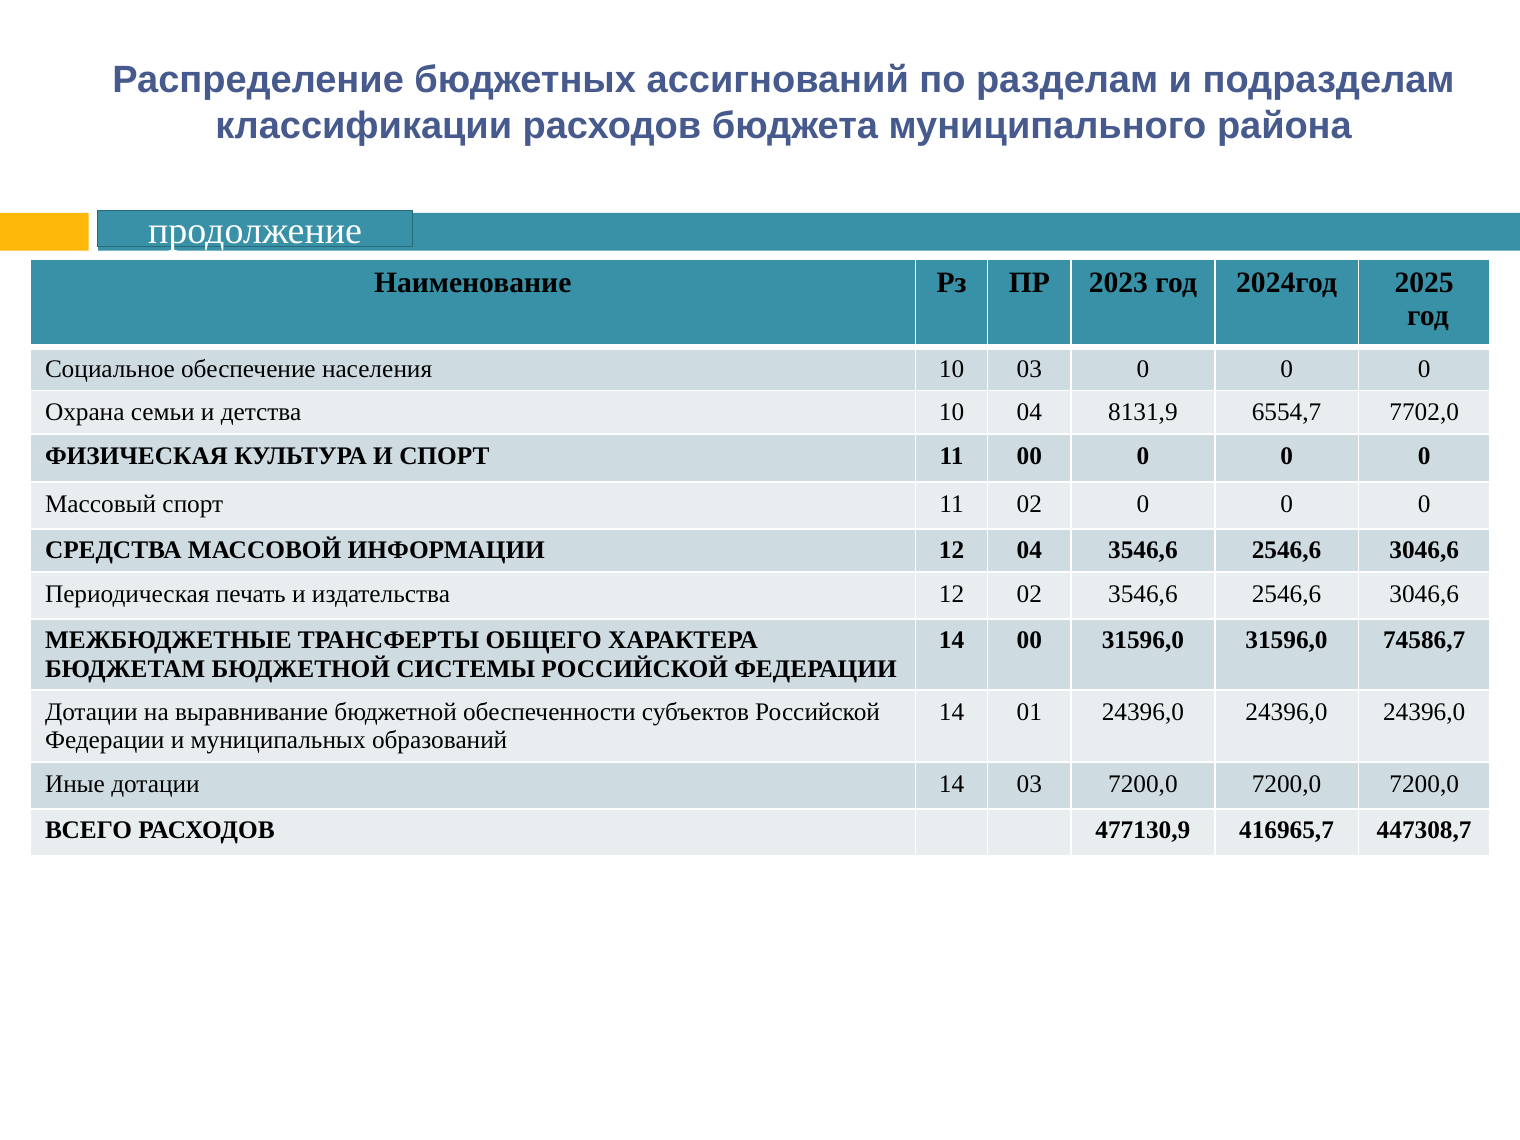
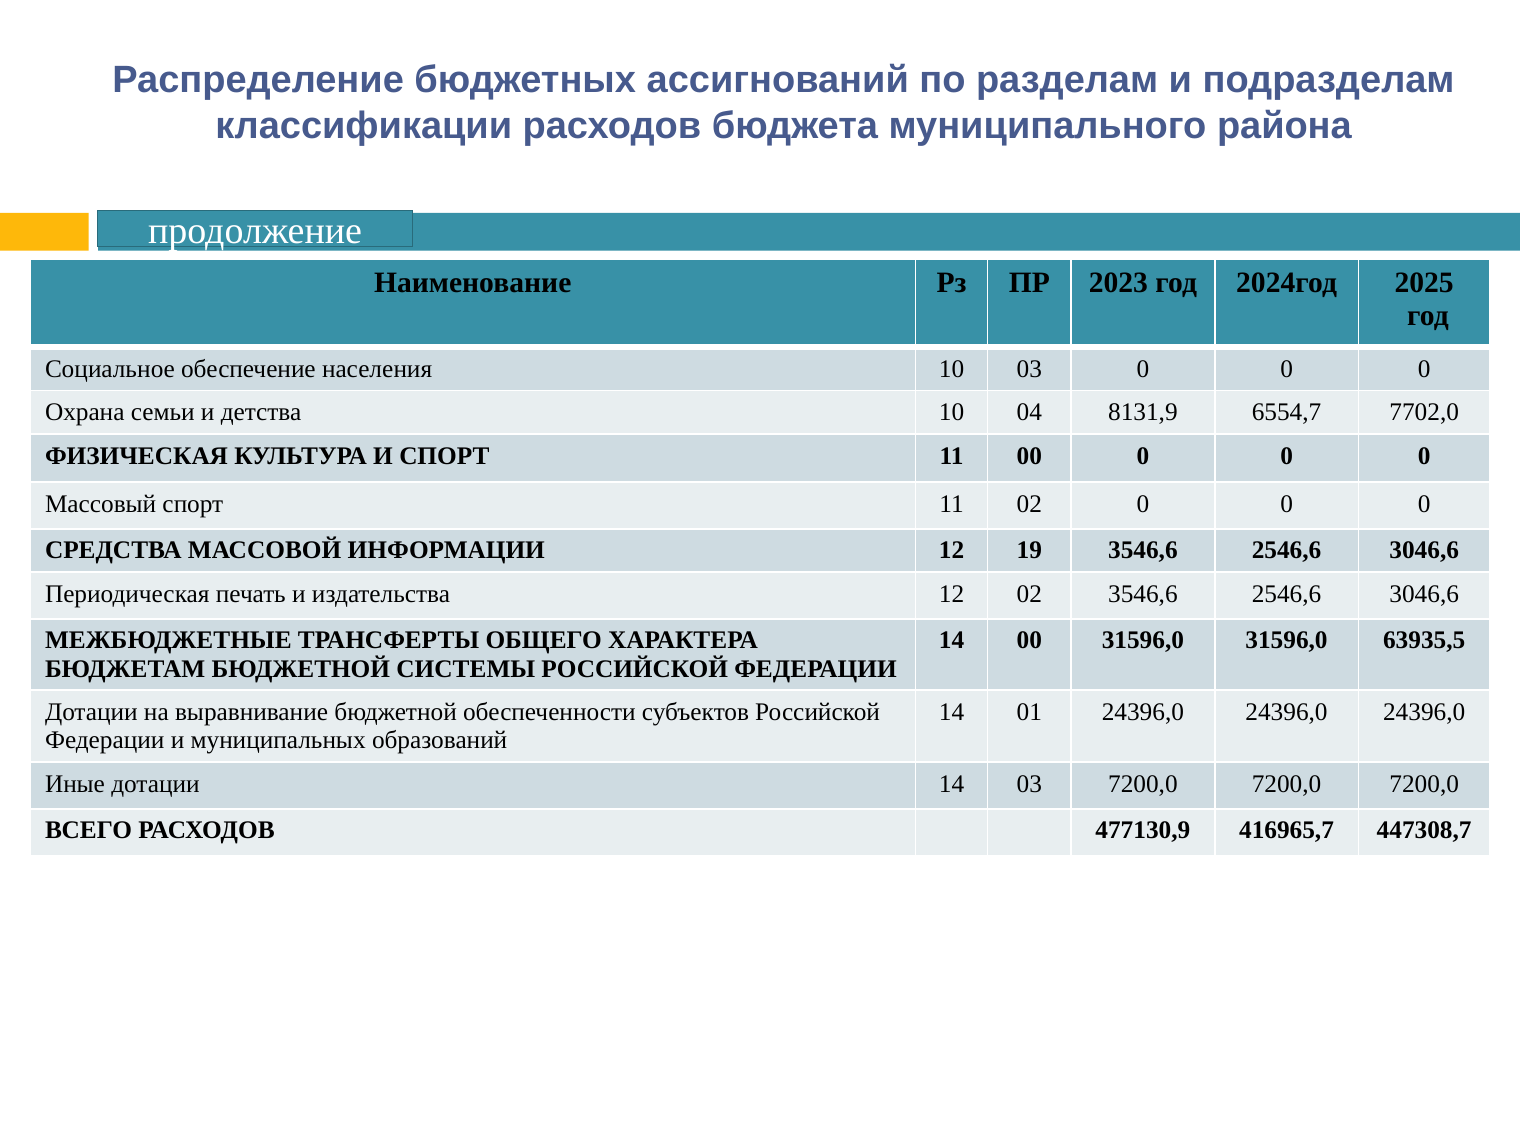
12 04: 04 -> 19 (1029, 550)
74586,7: 74586,7 -> 63935,5 (1424, 641)
